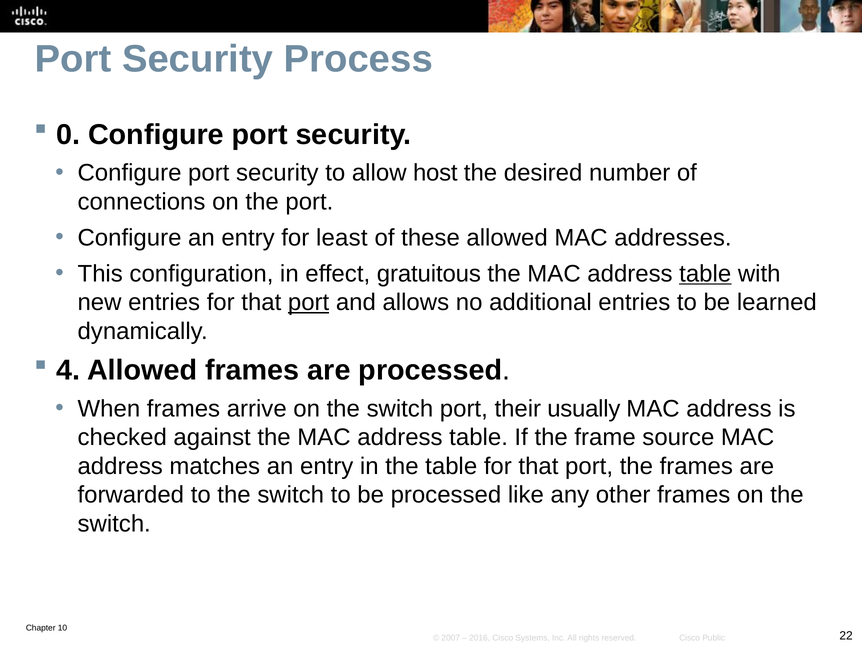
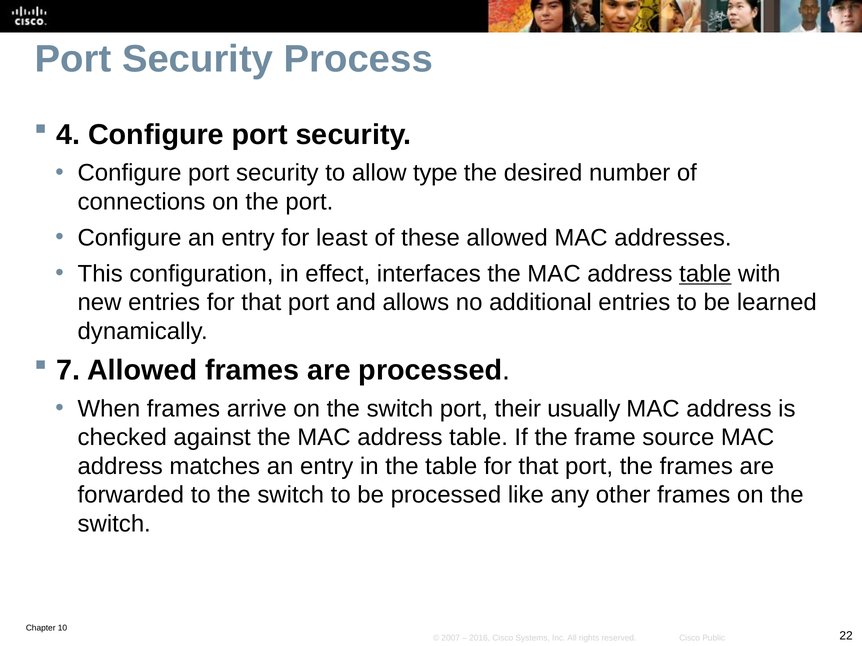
0: 0 -> 4 (68, 135)
host: host -> type (435, 173)
gratuitous: gratuitous -> interfaces (429, 274)
port underline: present -> none (309, 303)
4: 4 -> 7 (68, 371)
